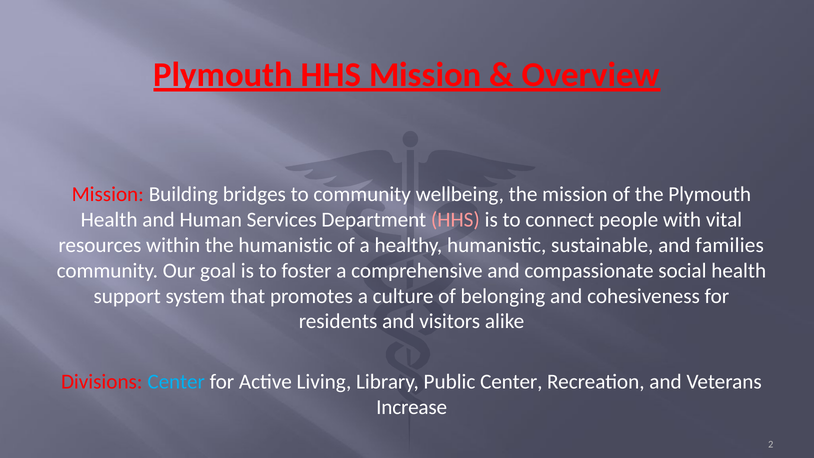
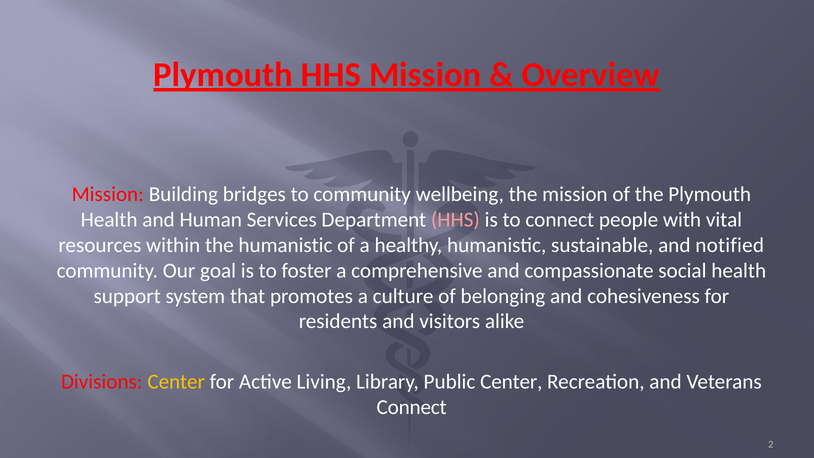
families: families -> notified (730, 245)
Center colour: light blue -> yellow (176, 382)
Increase: Increase -> Connect (412, 407)
